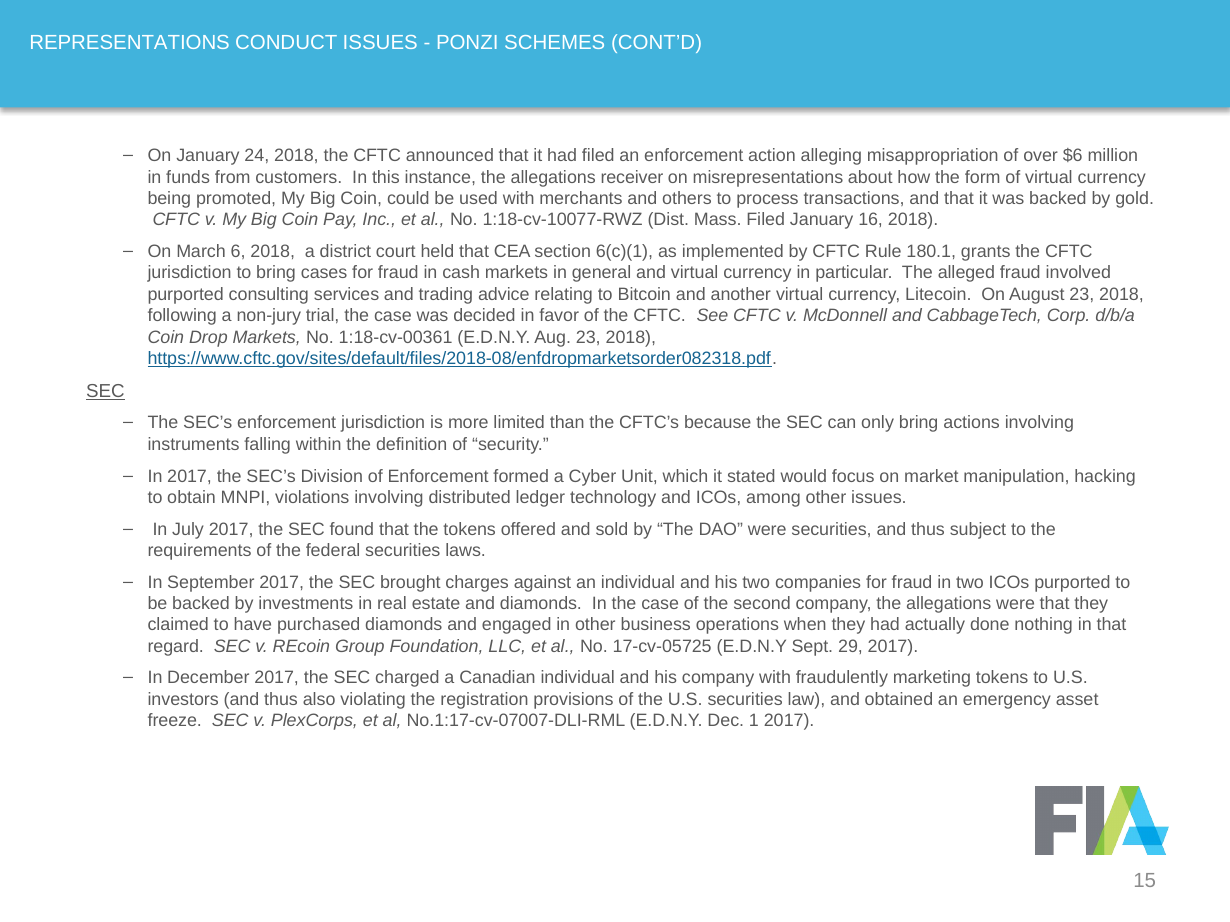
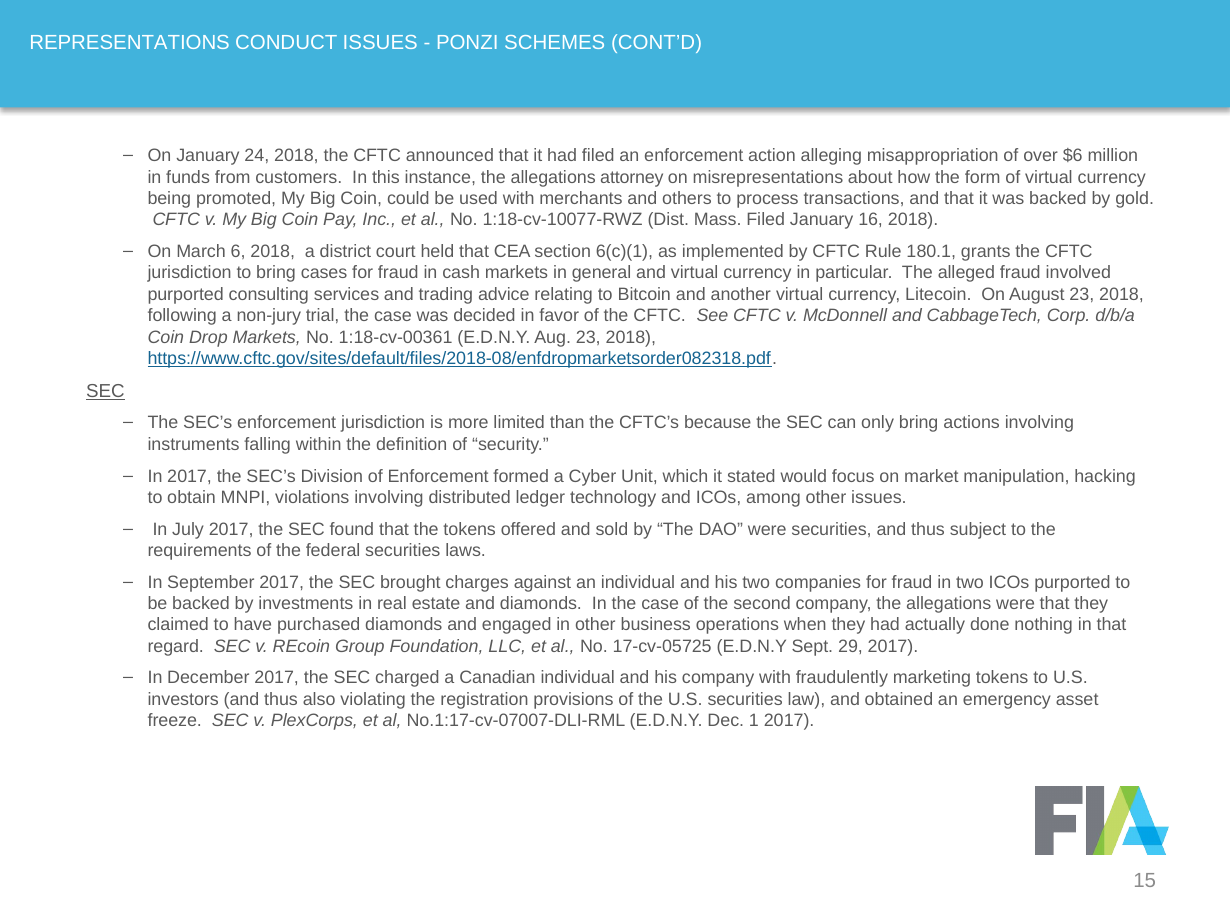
receiver: receiver -> attorney (632, 177)
